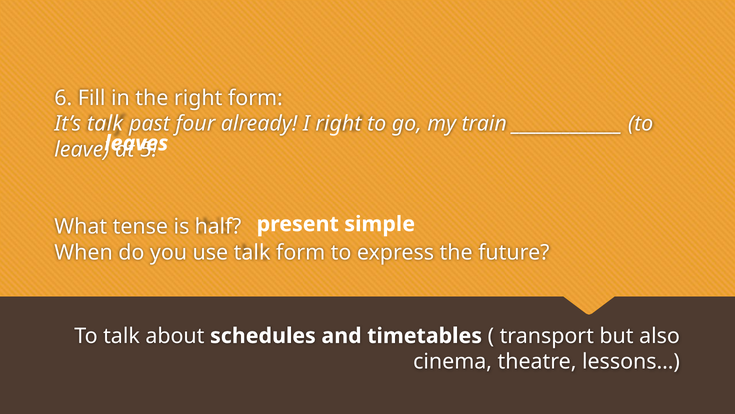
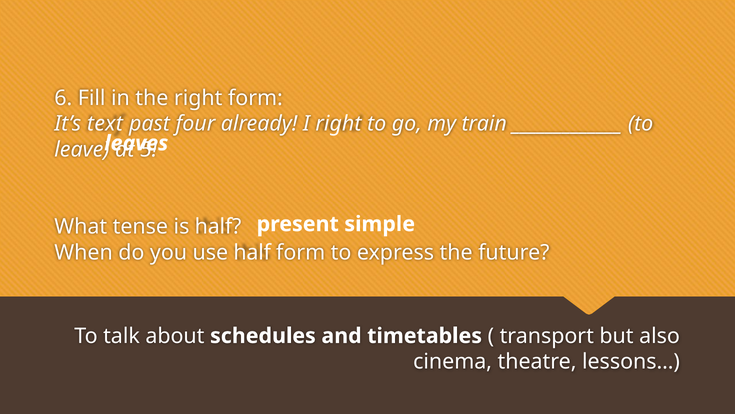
It’s talk: talk -> text (105, 124)
use talk: talk -> half (252, 252)
